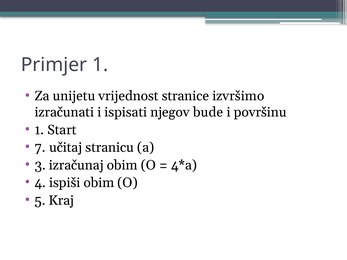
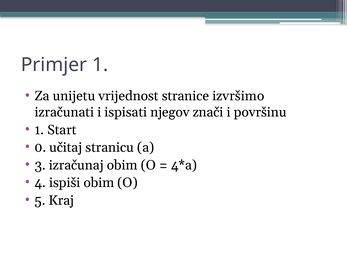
bude: bude -> znači (208, 112)
7: 7 -> 0 (40, 148)
